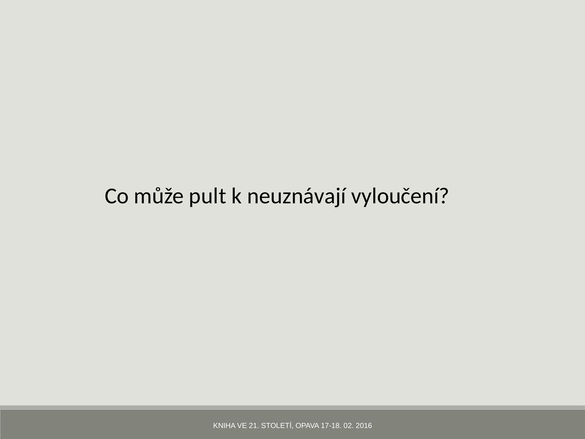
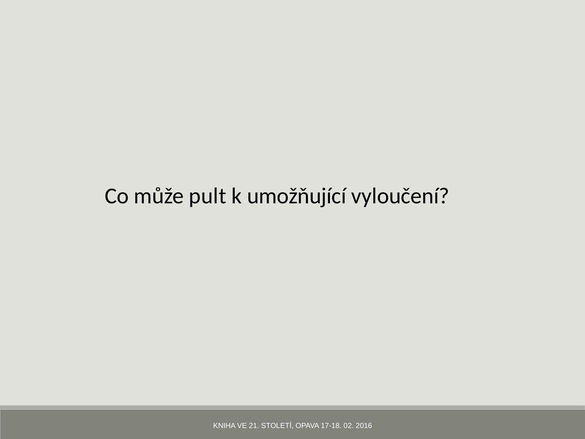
neuznávají: neuznávají -> umožňující (297, 196)
